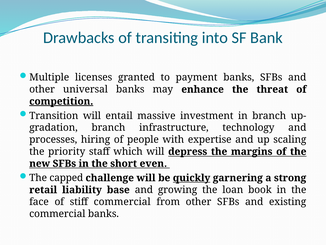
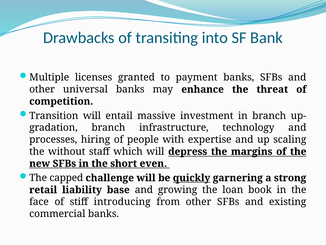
competition underline: present -> none (61, 101)
priority: priority -> without (67, 151)
stiff commercial: commercial -> introducing (122, 201)
